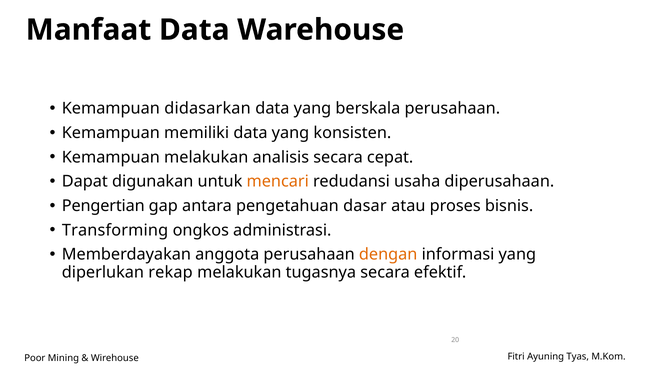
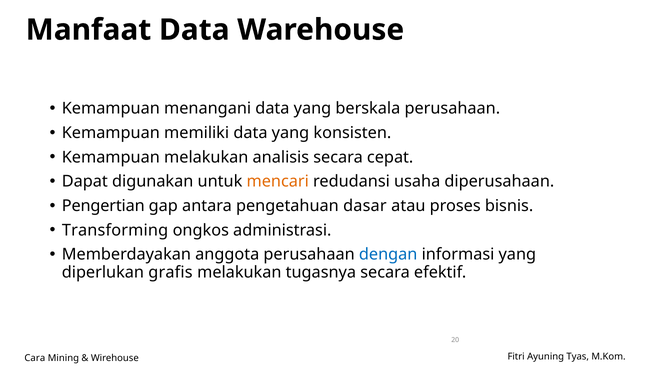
didasarkan: didasarkan -> menangani (208, 109)
dengan colour: orange -> blue (388, 255)
rekap: rekap -> grafis (170, 272)
Poor: Poor -> Cara (35, 359)
